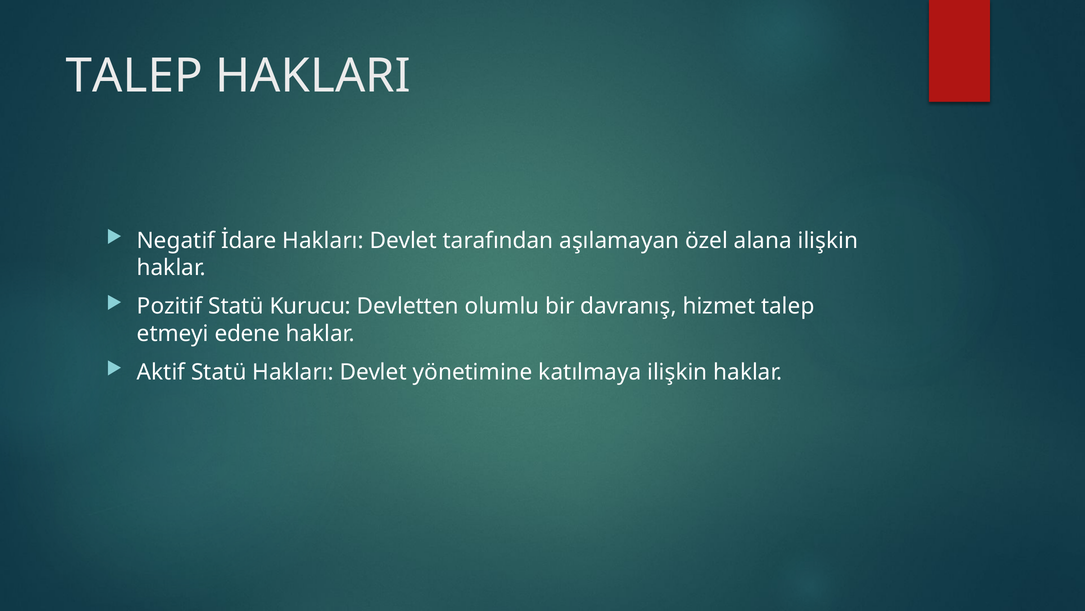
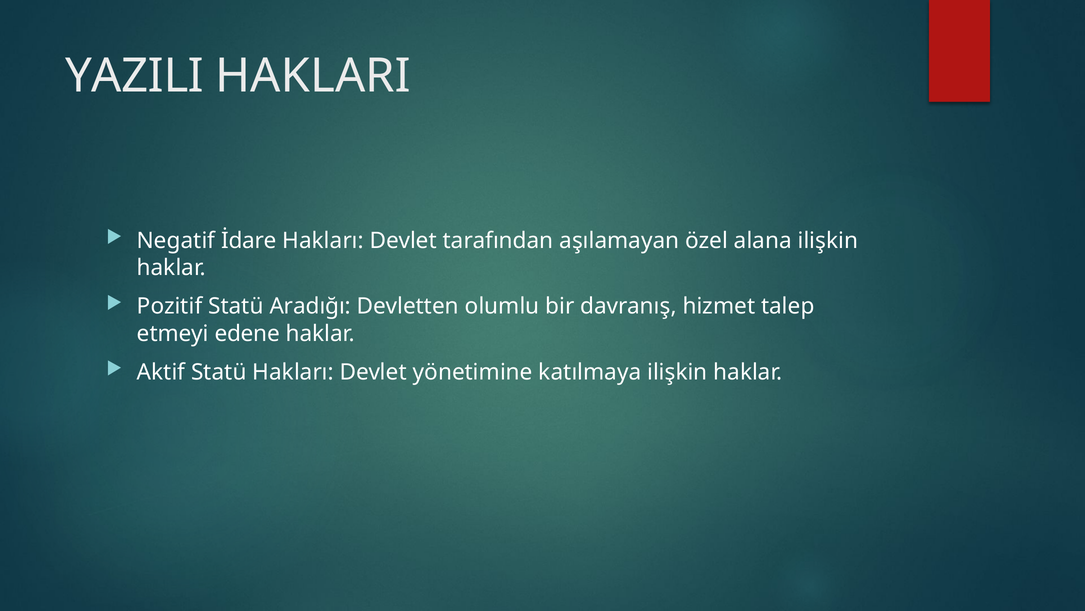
TALEP: TALEP -> YAZILI (135, 76)
Kurucu: Kurucu -> Aradığı (310, 306)
